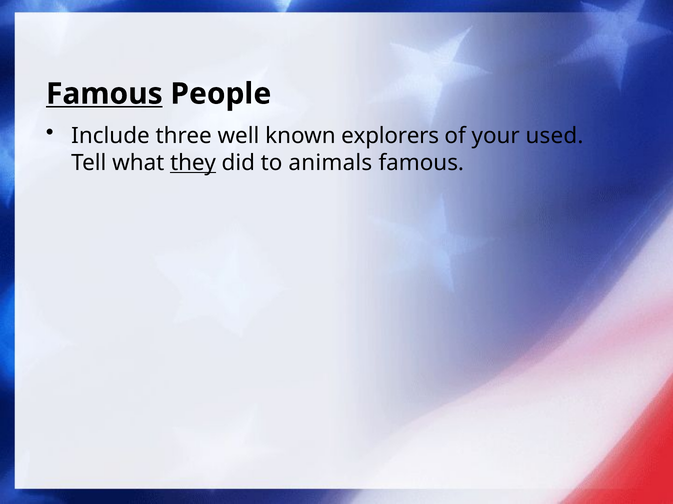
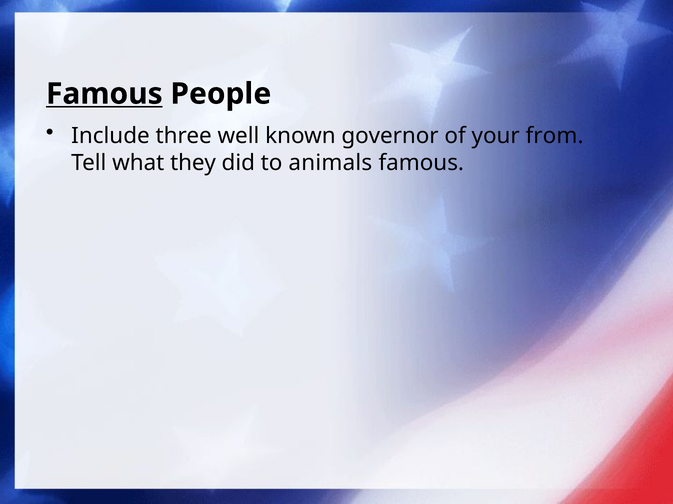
explorers: explorers -> governor (390, 136)
used: used -> from (555, 136)
they underline: present -> none (193, 163)
